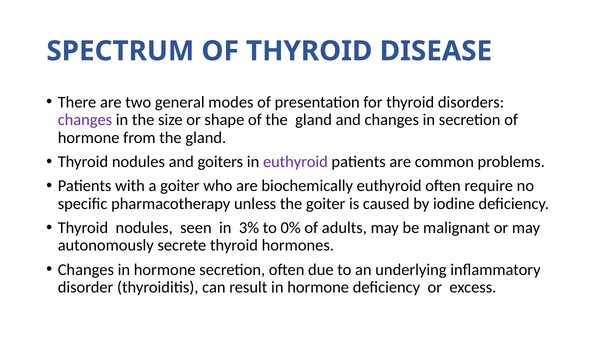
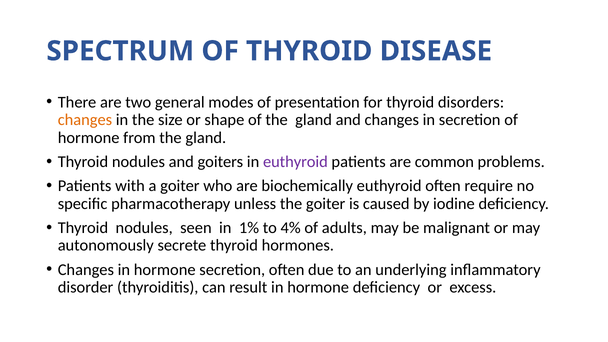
changes colour: purple -> orange (85, 120)
3%: 3% -> 1% (249, 228)
0%: 0% -> 4% (291, 228)
